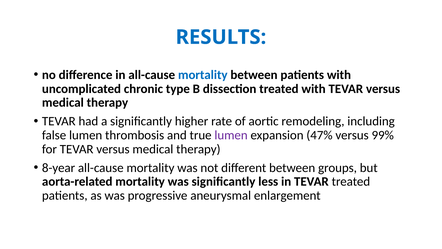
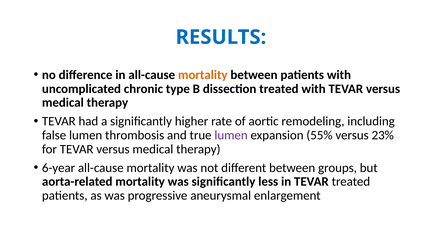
mortality colour: blue -> orange (203, 75)
47%: 47% -> 55% (319, 135)
99%: 99% -> 23% (383, 135)
8-year: 8-year -> 6-year (59, 167)
